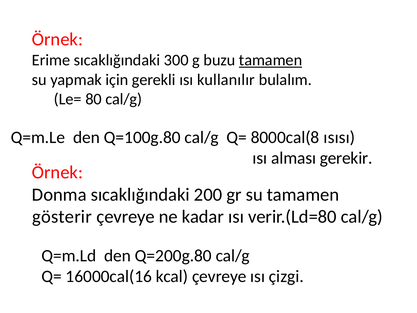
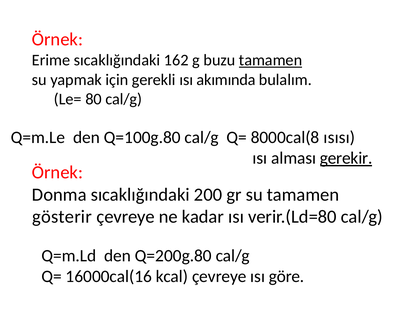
300: 300 -> 162 (176, 60)
kullanılır: kullanılır -> akımında (226, 80)
gerekir underline: none -> present (346, 158)
çizgi: çizgi -> göre (287, 276)
